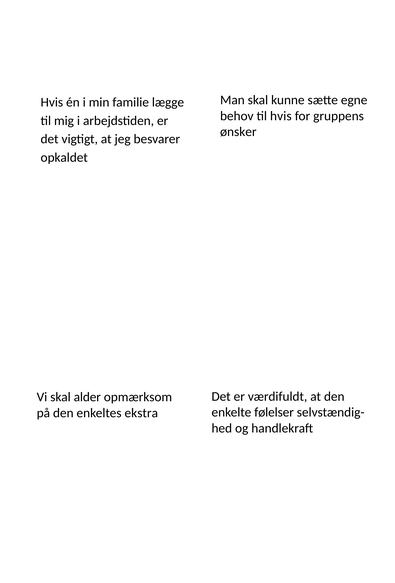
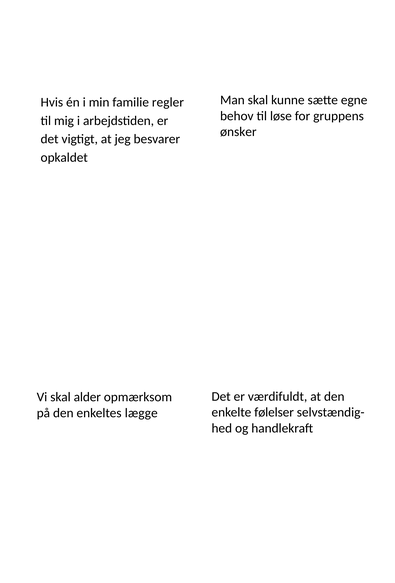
lægge: lægge -> regler (168, 102)
til hvis: hvis -> løse (281, 116)
ekstra: ekstra -> lægge (141, 413)
